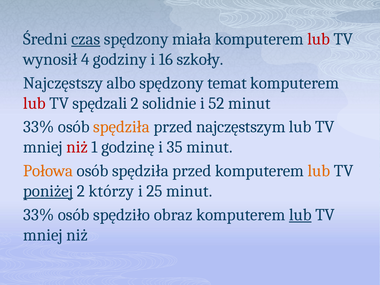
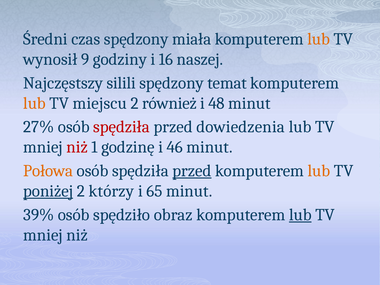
czas underline: present -> none (86, 39)
lub colour: red -> orange (319, 39)
4: 4 -> 9 (85, 59)
szkoły: szkoły -> naszej (200, 59)
albo: albo -> silili (121, 83)
lub colour: red -> orange (34, 103)
spędzali: spędzali -> miejscu (100, 103)
solidnie: solidnie -> również (169, 103)
52: 52 -> 48 (217, 103)
33%: 33% -> 27% (39, 127)
spędziła colour: orange -> red (122, 127)
najczęstszym: najczęstszym -> dowiedzenia (241, 127)
35: 35 -> 46 (175, 147)
przed underline: none -> present (192, 171)
25: 25 -> 65 (154, 191)
33%: 33% -> 39% (39, 215)
